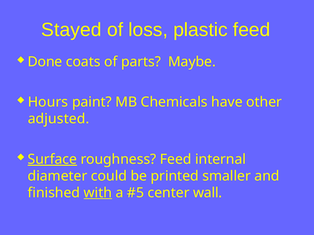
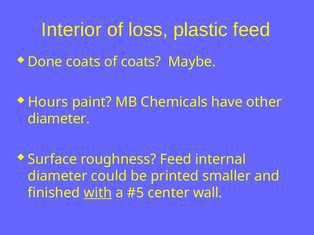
Stayed: Stayed -> Interior (71, 30)
of parts: parts -> coats (141, 62)
adjusted: adjusted -> diameter (59, 119)
Surface underline: present -> none (52, 160)
